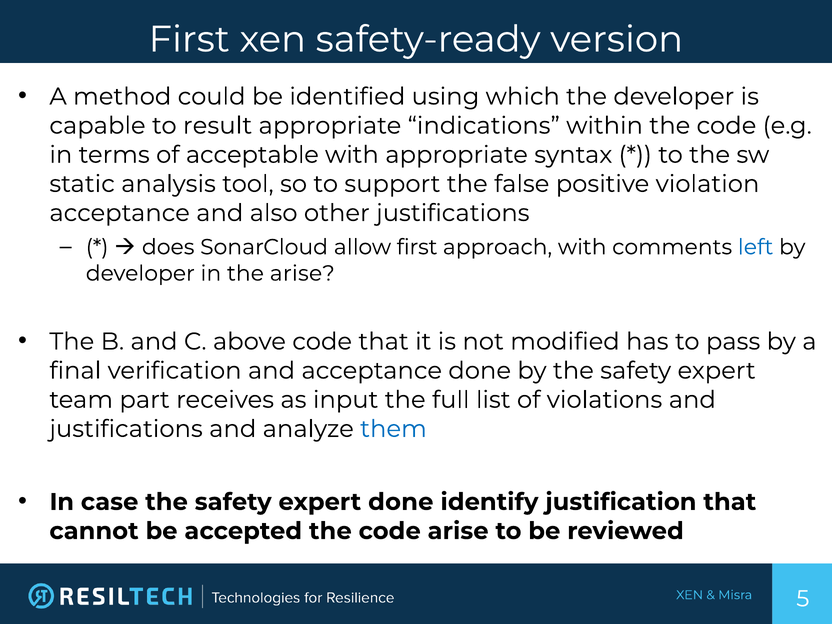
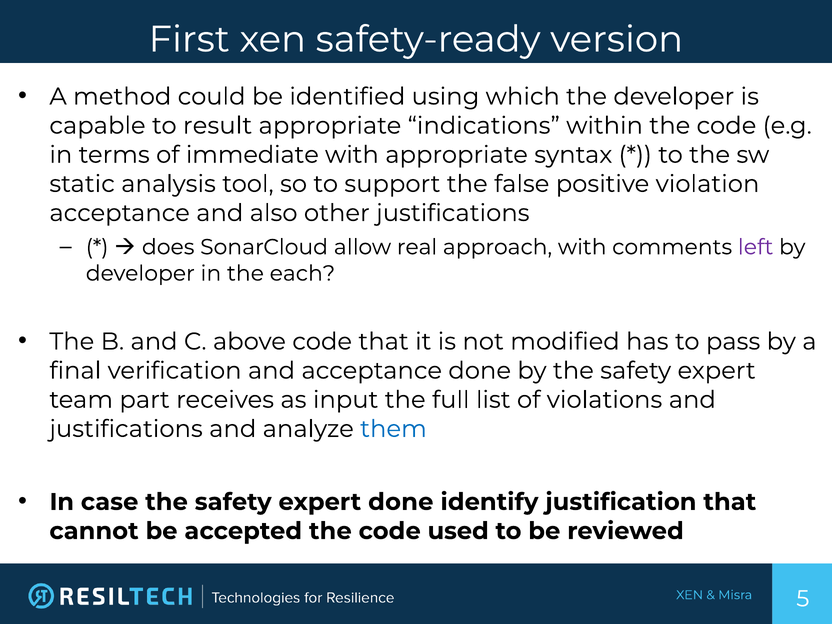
acceptable: acceptable -> immediate (252, 155)
allow first: first -> real (417, 247)
left colour: blue -> purple (756, 247)
the arise: arise -> each (302, 273)
code arise: arise -> used (458, 531)
